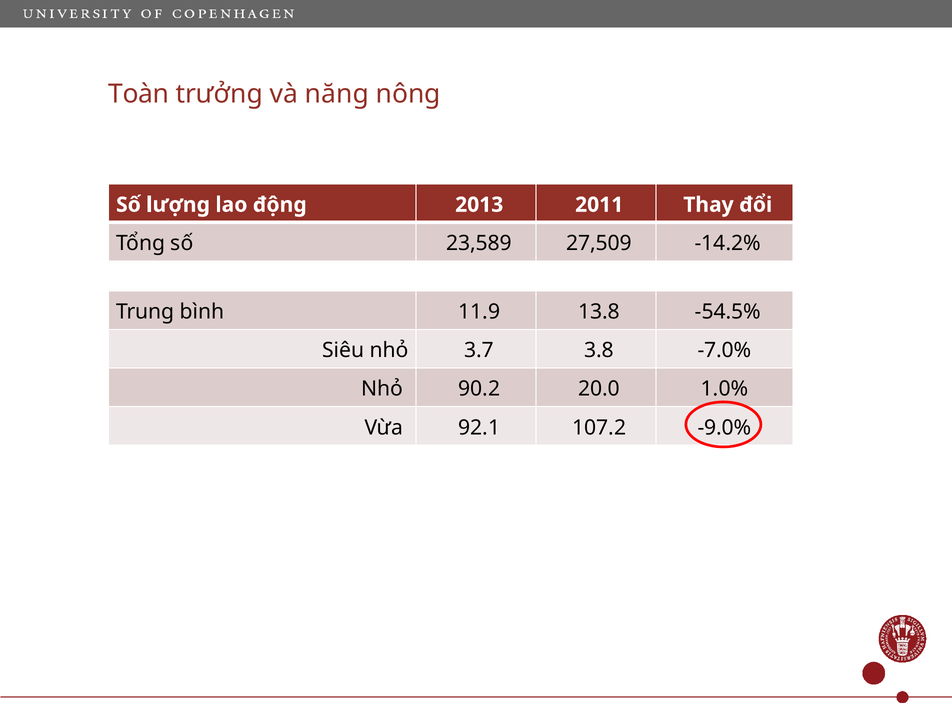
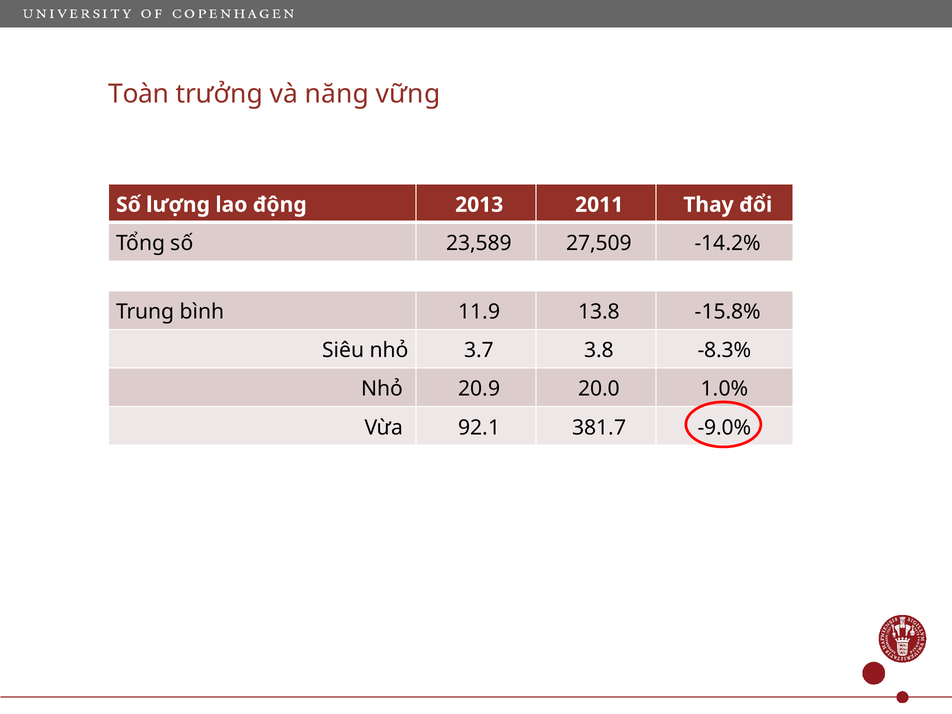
nông: nông -> vững (408, 94)
-54.5%: -54.5% -> -15.8% (728, 312)
-7.0%: -7.0% -> -8.3% (725, 350)
90.2: 90.2 -> 20.9 (479, 389)
107.2: 107.2 -> 381.7 (599, 428)
